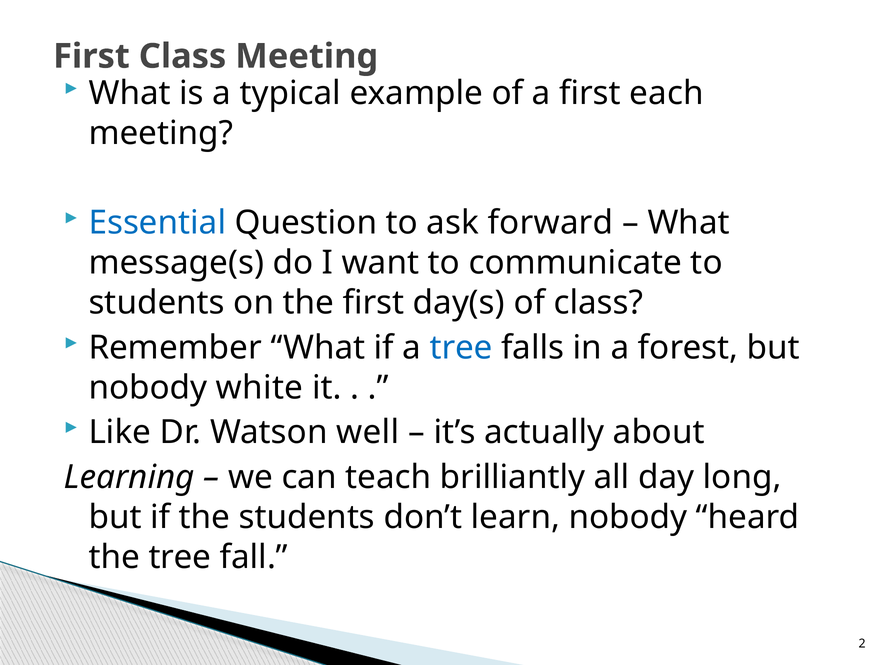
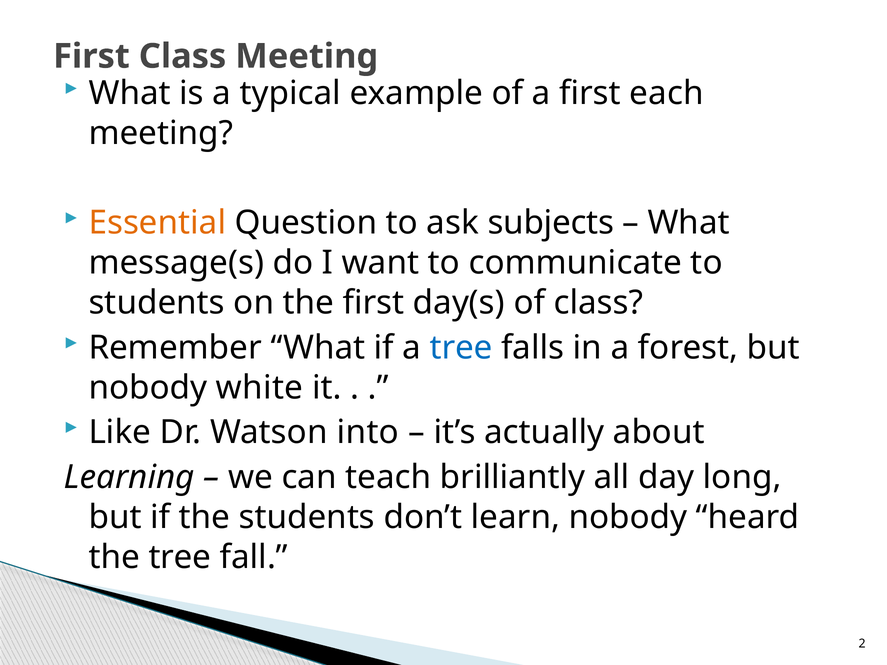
Essential colour: blue -> orange (157, 223)
forward: forward -> subjects (551, 223)
well: well -> into (368, 433)
